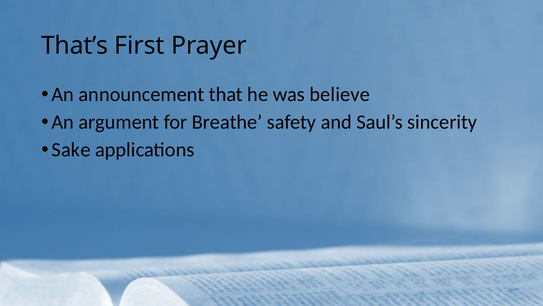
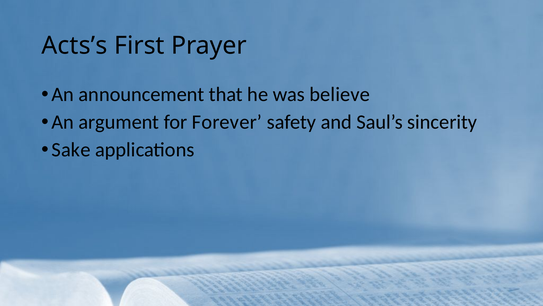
That’s: That’s -> Acts’s (74, 46)
Breathe: Breathe -> Forever (227, 122)
